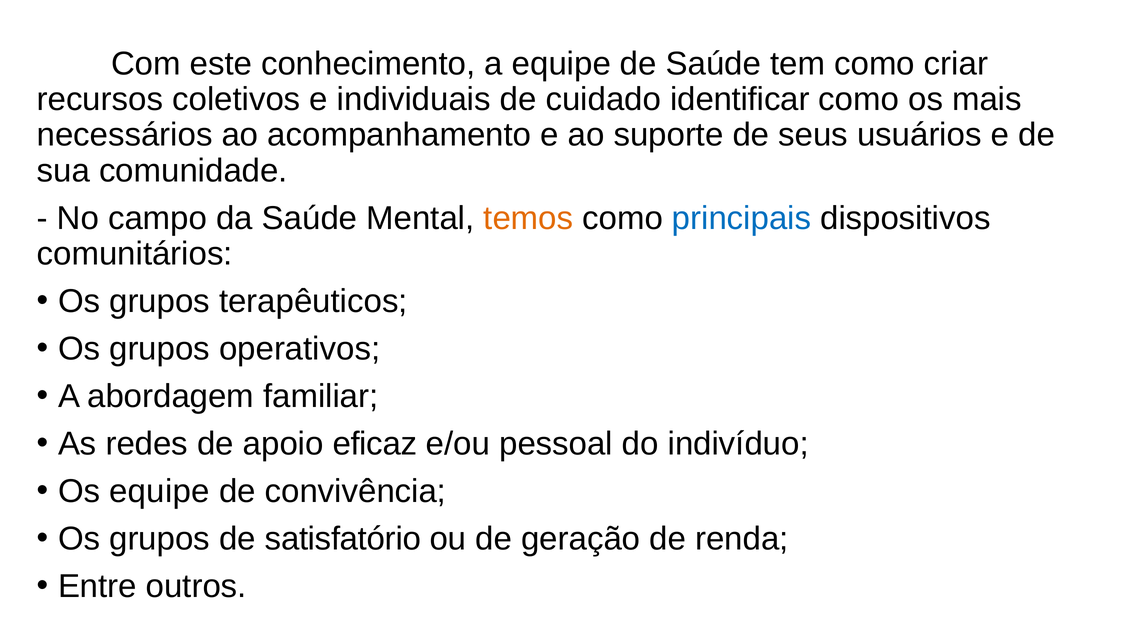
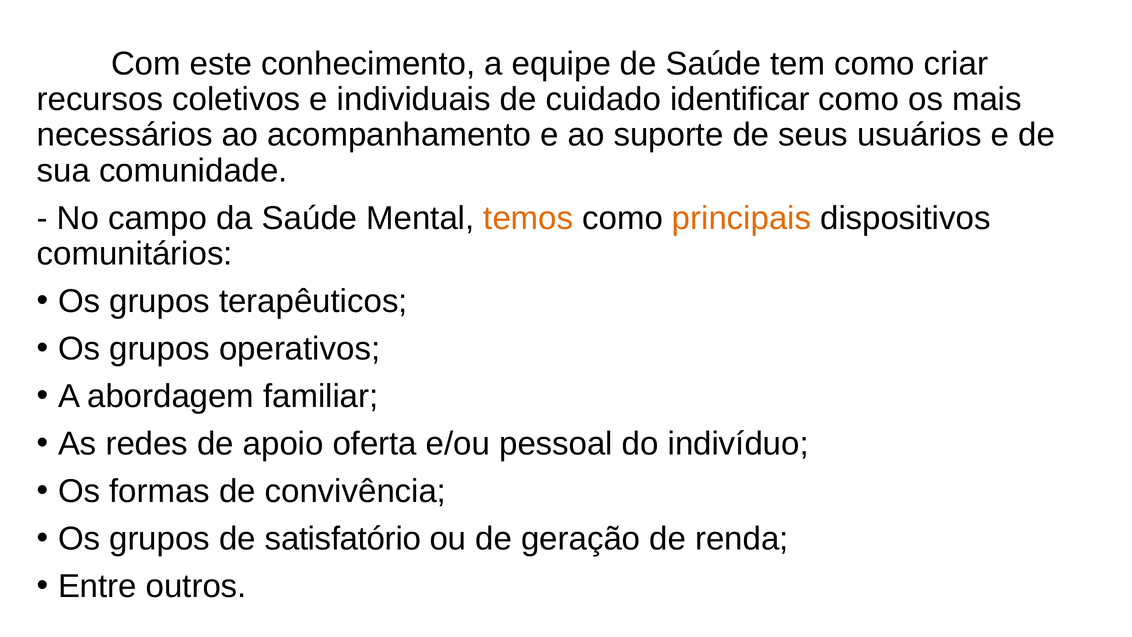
principais colour: blue -> orange (742, 218)
eficaz: eficaz -> oferta (375, 444)
Os equipe: equipe -> formas (160, 491)
